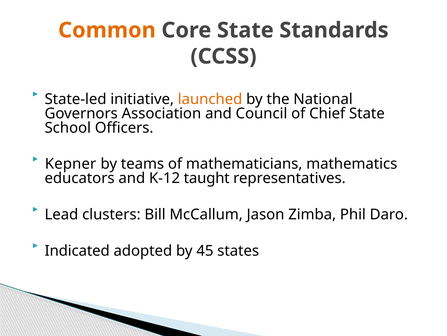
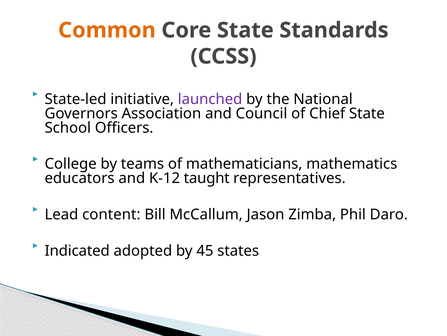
launched colour: orange -> purple (210, 99)
Kepner: Kepner -> College (71, 164)
clusters: clusters -> content (111, 214)
